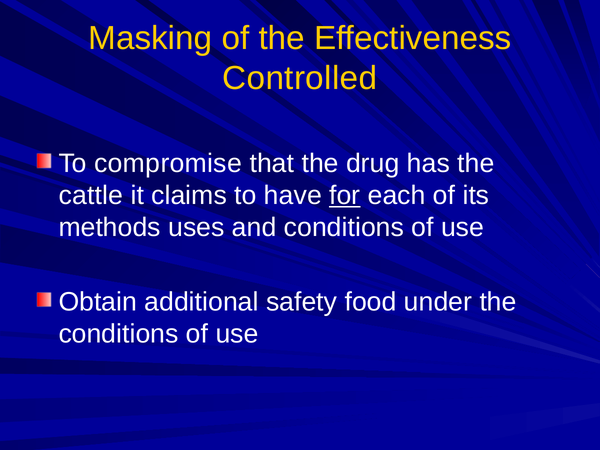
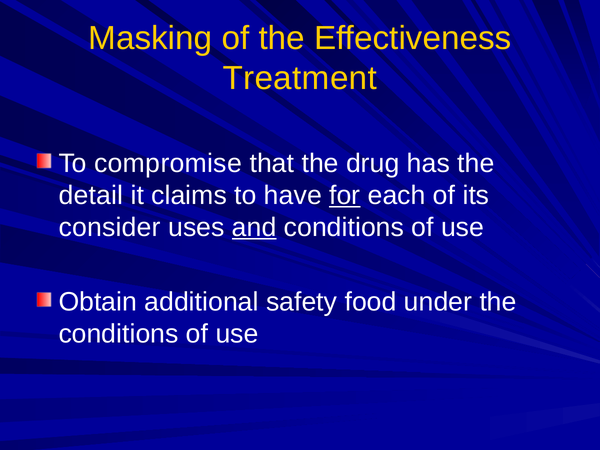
Controlled: Controlled -> Treatment (300, 78)
cattle: cattle -> detail (91, 195)
methods: methods -> consider (110, 227)
and underline: none -> present (254, 227)
